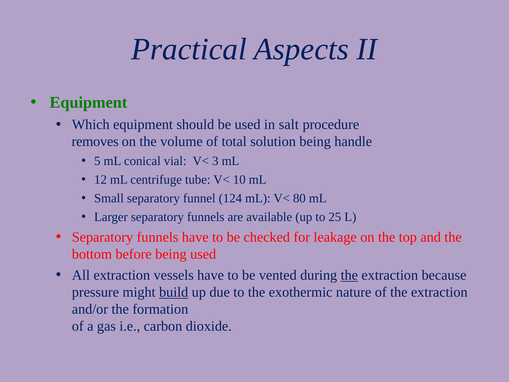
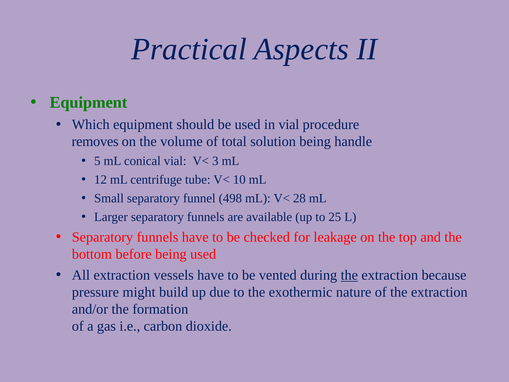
in salt: salt -> vial (289, 125)
124: 124 -> 498 (230, 198)
80: 80 -> 28 (299, 198)
build underline: present -> none (174, 292)
